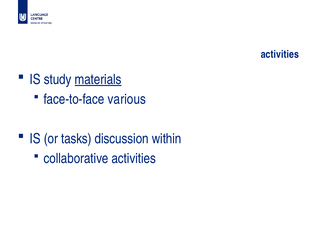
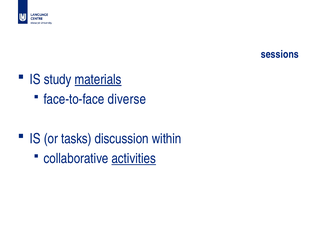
activities: activities -> sessions (280, 54)
various: various -> diverse (127, 99)
activities underline: none -> present (134, 159)
